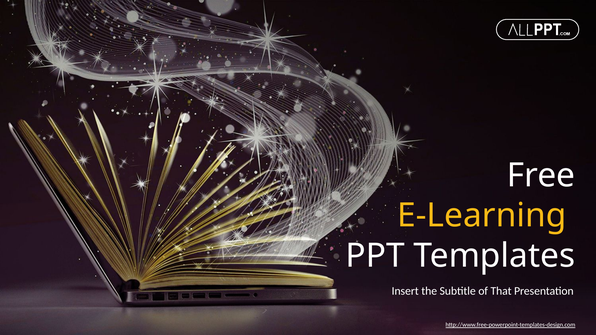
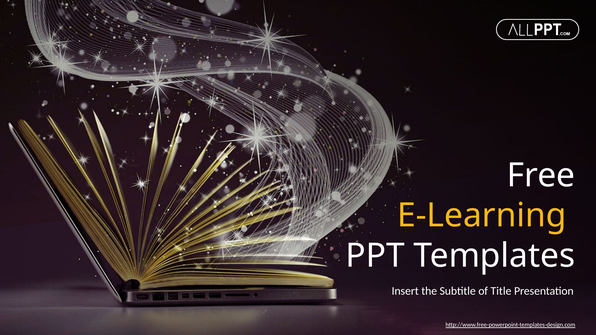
That: That -> Title (501, 291)
